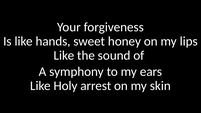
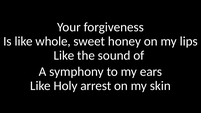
hands: hands -> whole (53, 41)
